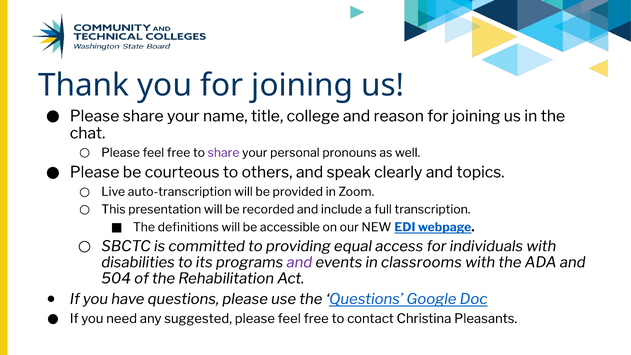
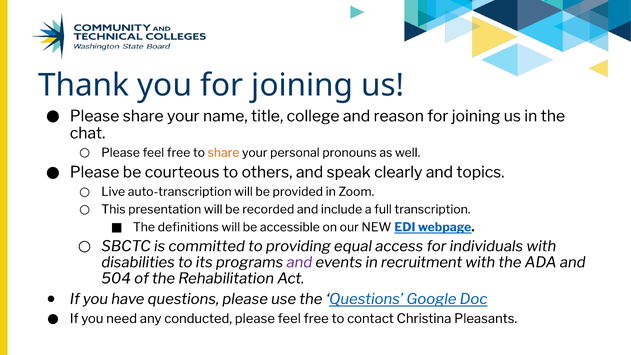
share colour: purple -> orange (224, 153)
classrooms: classrooms -> recruitment (422, 262)
suggested: suggested -> conducted (198, 319)
